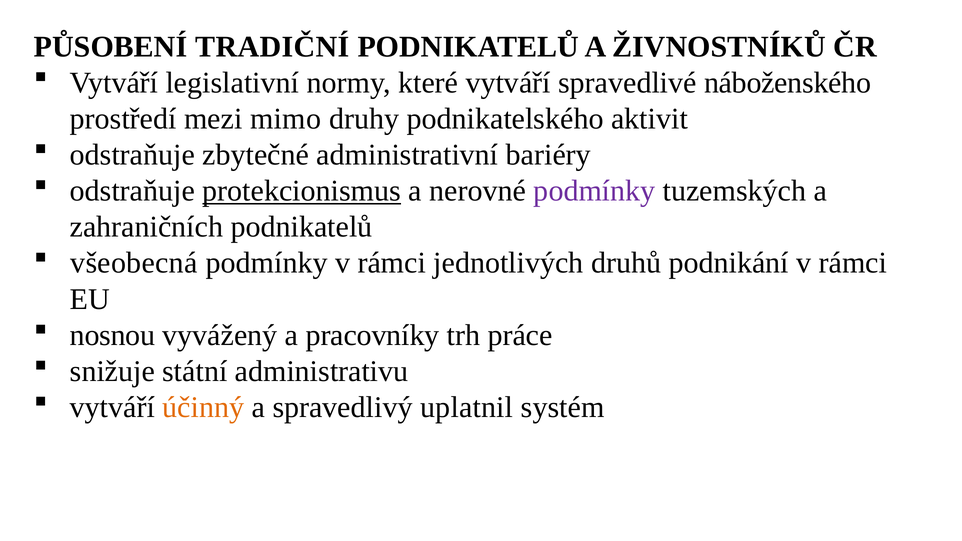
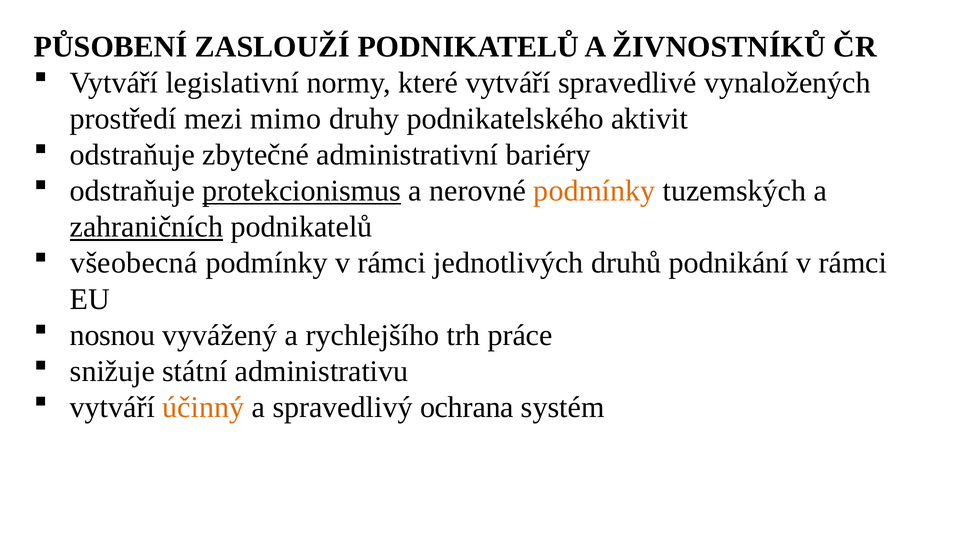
TRADIČNÍ: TRADIČNÍ -> ZASLOUŽÍ (272, 47)
náboženského: náboženského -> vynaložených (787, 83)
podmínky colour: purple -> orange (594, 191)
zahraničních underline: none -> present (146, 227)
pracovníky: pracovníky -> rychlejšího (372, 335)
uplatnil: uplatnil -> ochrana (467, 407)
